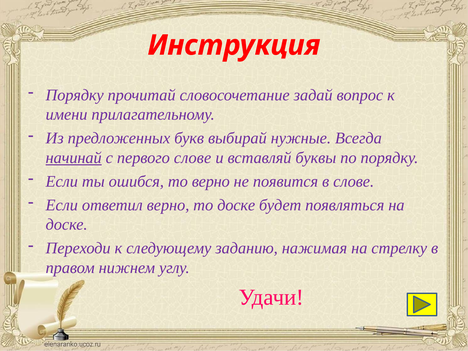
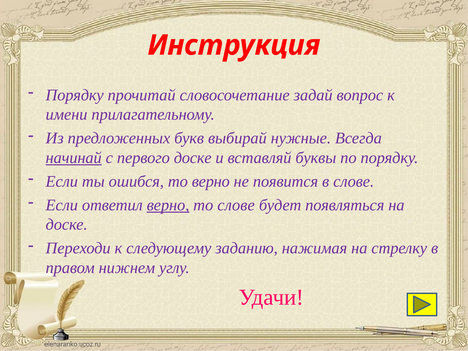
первого слове: слове -> доске (193, 158)
верно underline: none -> present (168, 205)
то доске: доске -> слове (236, 205)
